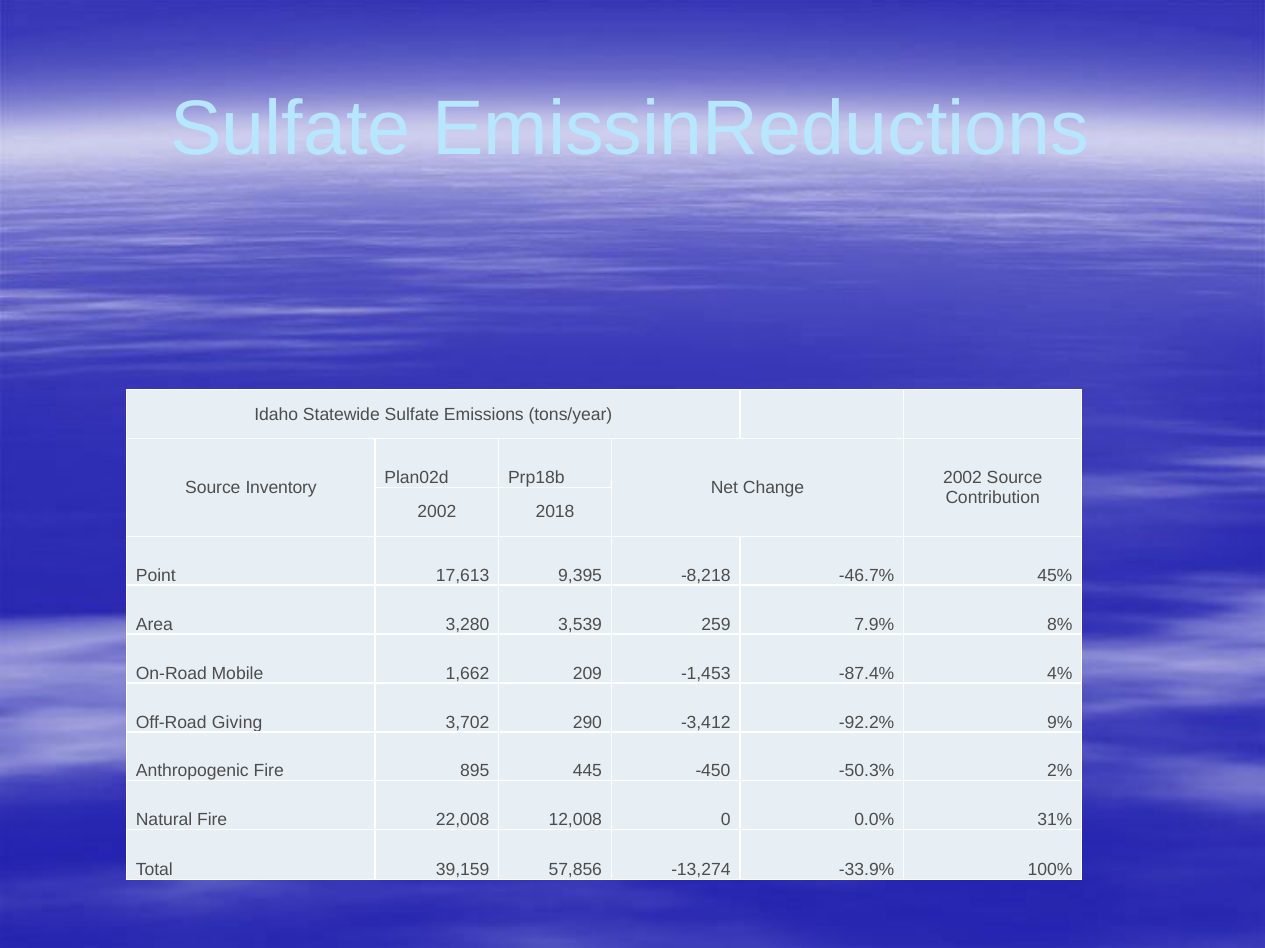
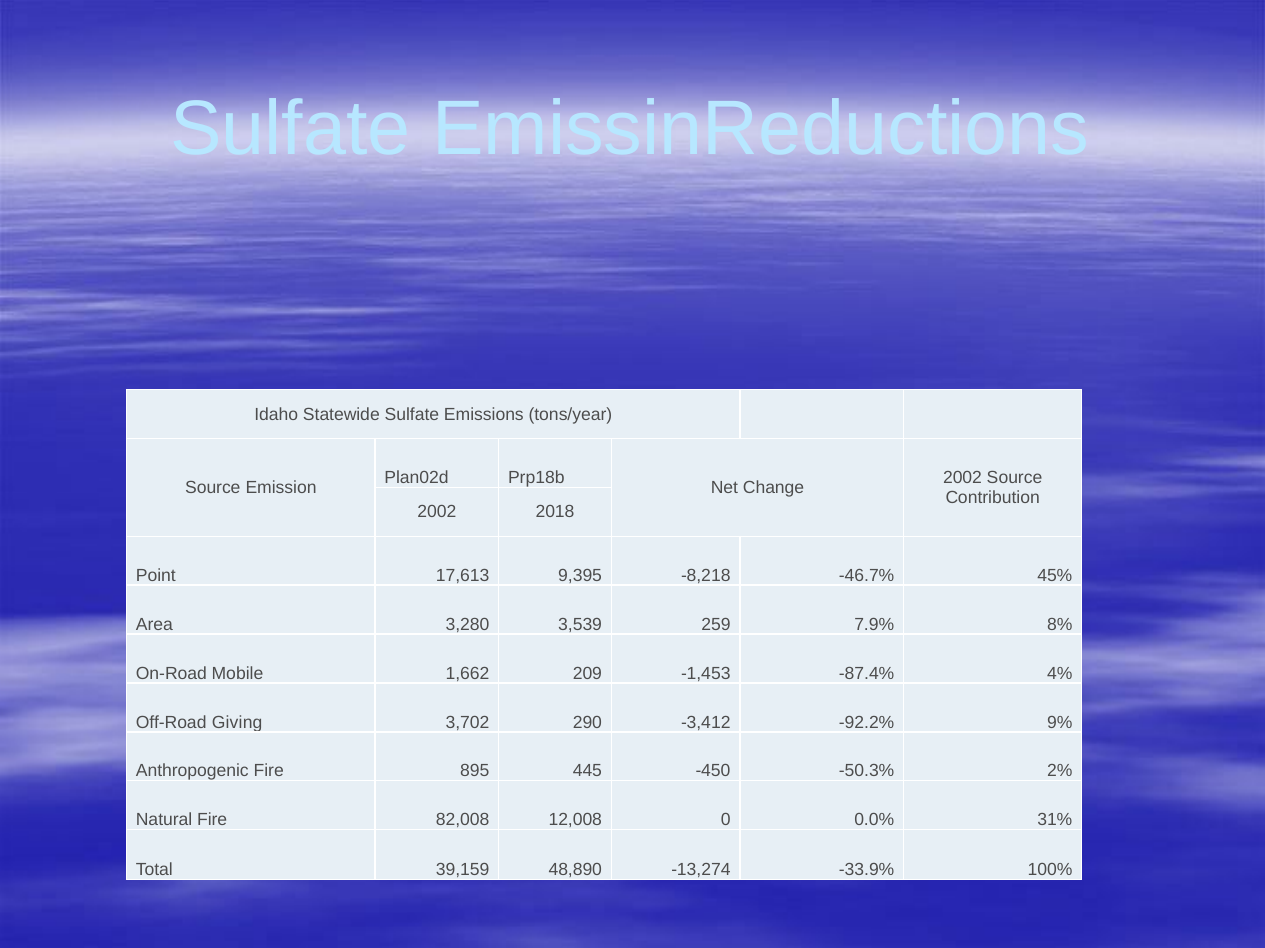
Inventory: Inventory -> Emission (281, 488)
22,008: 22,008 -> 82,008 (463, 821)
57,856: 57,856 -> 48,890 (575, 871)
